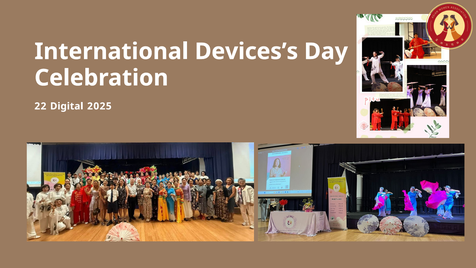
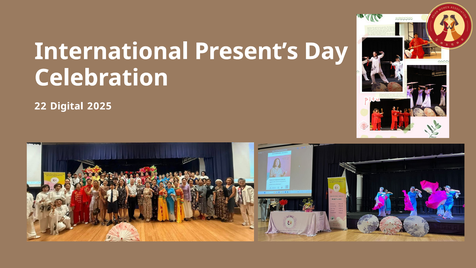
Devices’s: Devices’s -> Present’s (246, 51)
